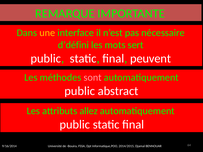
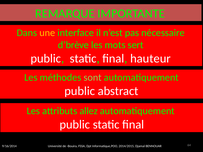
d’défini: d’défini -> d’brève (73, 45)
peuvent: peuvent -> hauteur (150, 59)
sont colour: pink -> light green (93, 78)
